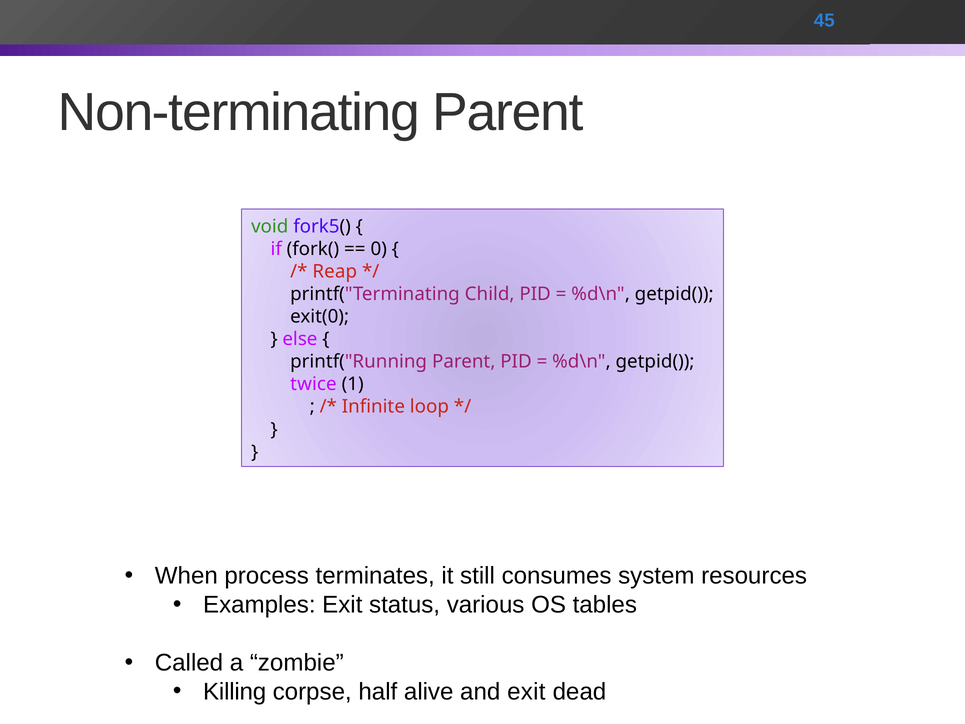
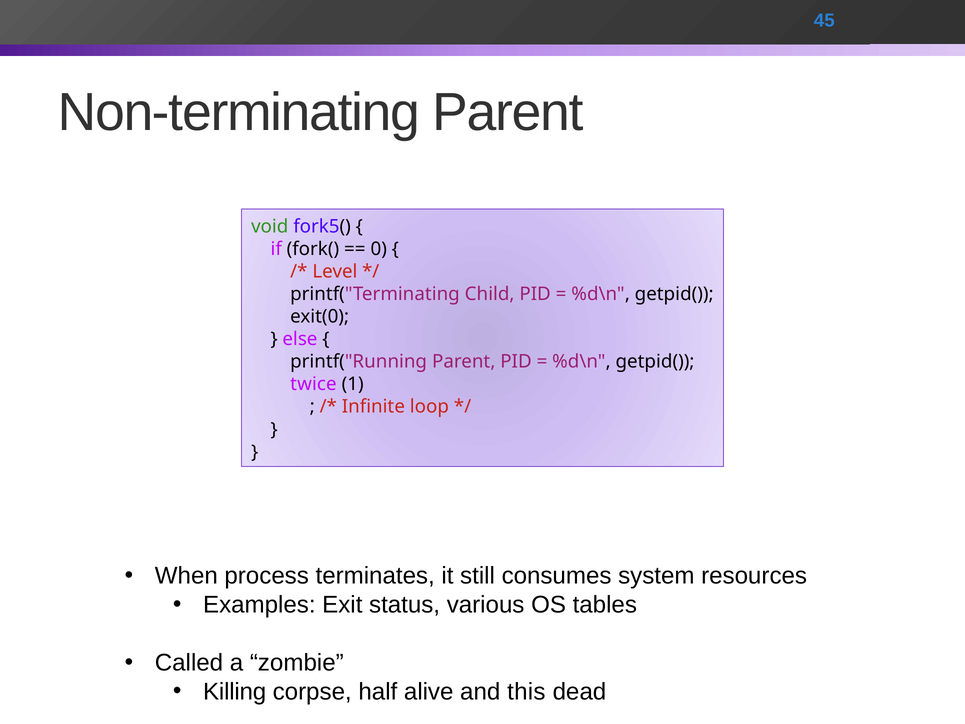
Reap: Reap -> Level (335, 271)
and exit: exit -> this (526, 692)
